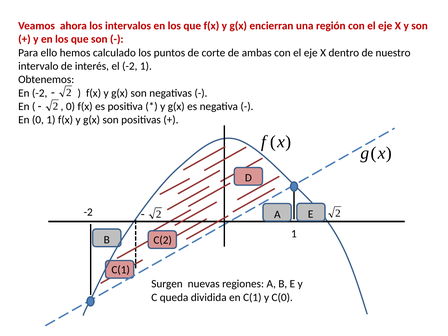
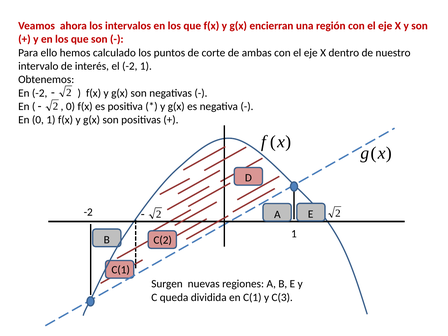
C(0: C(0 -> C(3 (282, 297)
